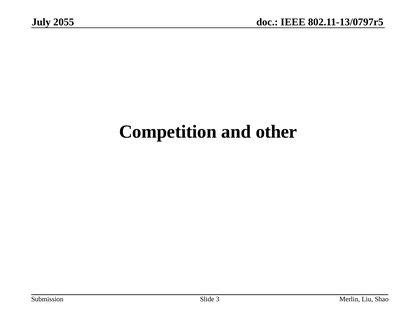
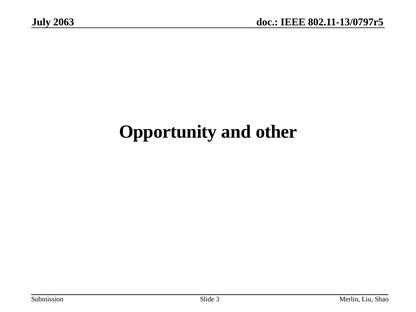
2055: 2055 -> 2063 (64, 22)
Competition: Competition -> Opportunity (168, 132)
